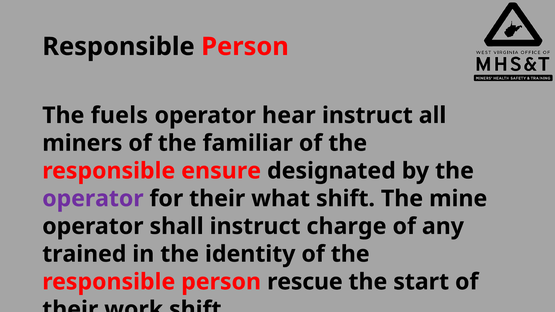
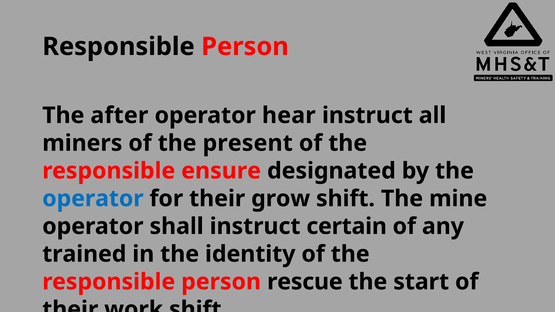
fuels: fuels -> after (119, 115)
familiar: familiar -> present (248, 143)
operator colour: purple -> blue (93, 199)
what: what -> grow (281, 199)
charge: charge -> certain (347, 226)
